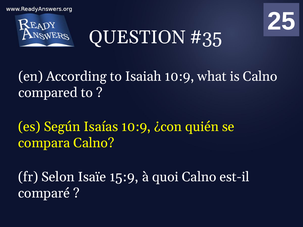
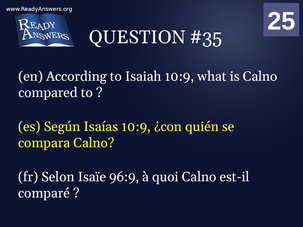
15:9: 15:9 -> 96:9 (124, 177)
